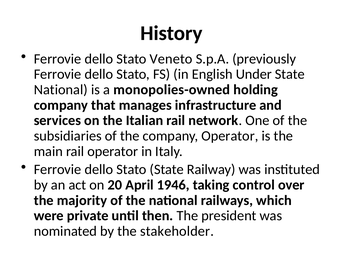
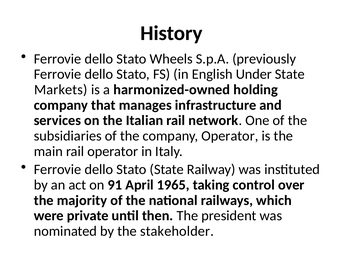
Veneto: Veneto -> Wheels (171, 59)
National: National -> Markets (61, 90)
monopolies-owned: monopolies-owned -> harmonized-owned (172, 90)
20: 20 -> 91 (115, 185)
1946: 1946 -> 1965 (173, 185)
